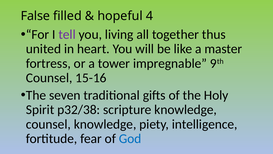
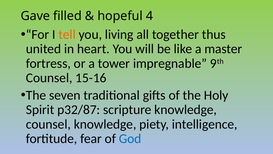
False: False -> Gave (35, 16)
tell colour: purple -> orange (67, 34)
p32/38: p32/38 -> p32/87 (79, 109)
